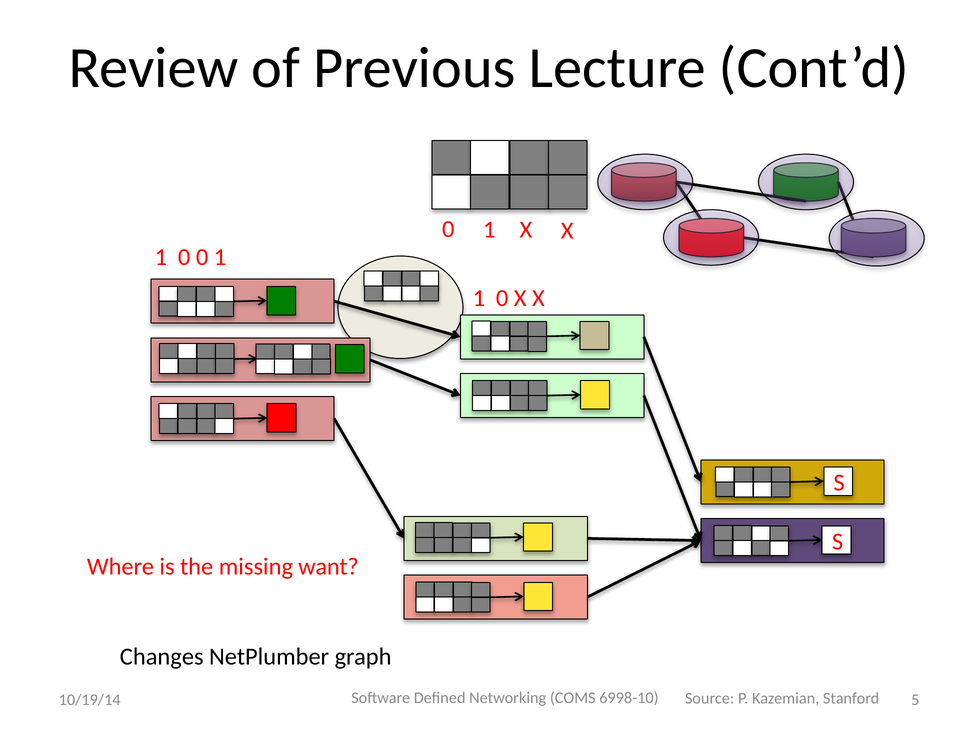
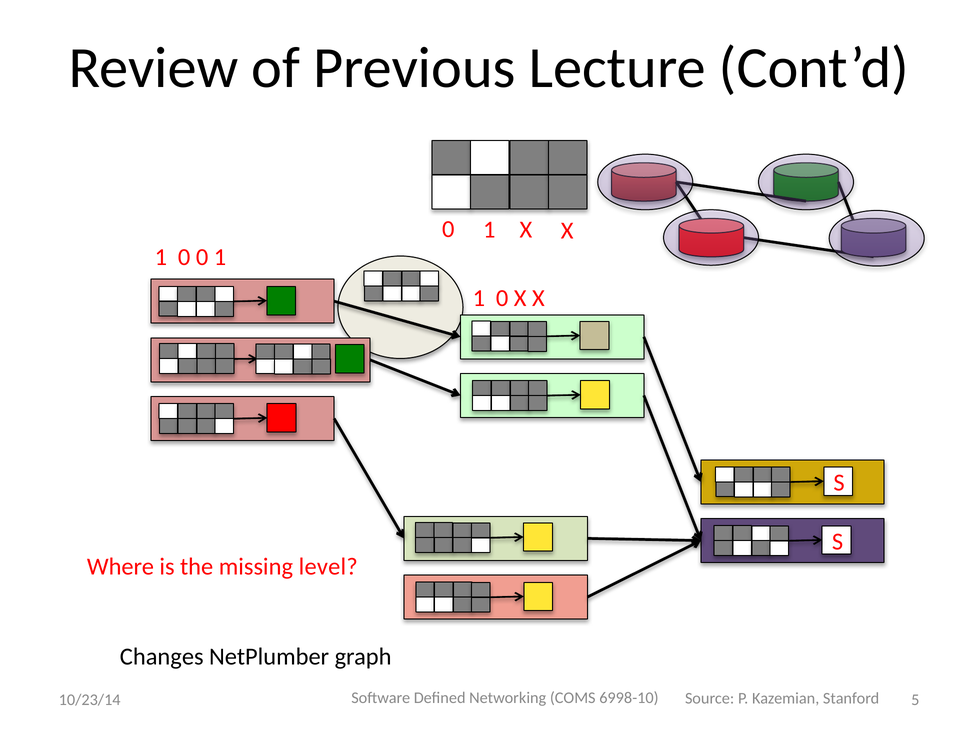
want: want -> level (328, 567)
10/19/14: 10/19/14 -> 10/23/14 (90, 700)
